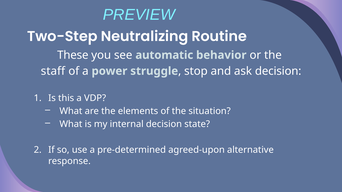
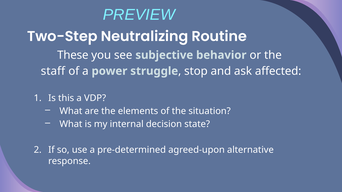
automatic: automatic -> subjective (164, 55)
ask decision: decision -> affected (278, 71)
